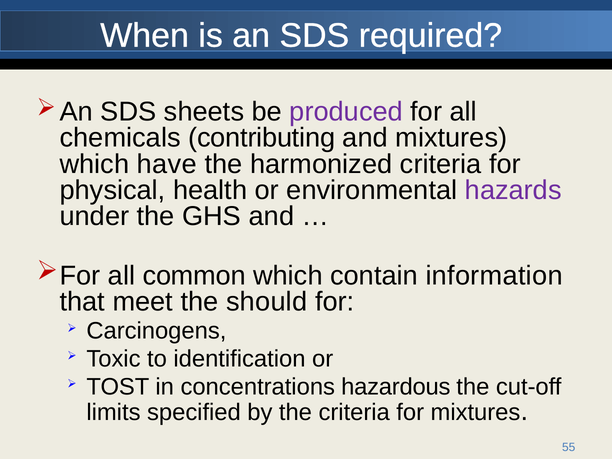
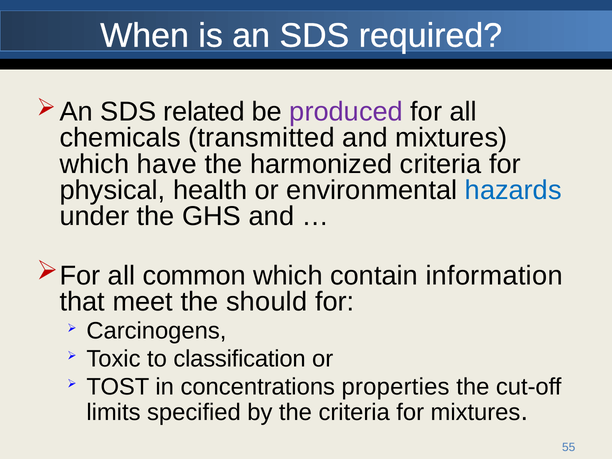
sheets: sheets -> related (204, 112)
contributing: contributing -> transmitted (261, 138)
hazards colour: purple -> blue (513, 190)
identification: identification -> classification (240, 359)
hazardous: hazardous -> properties (396, 387)
